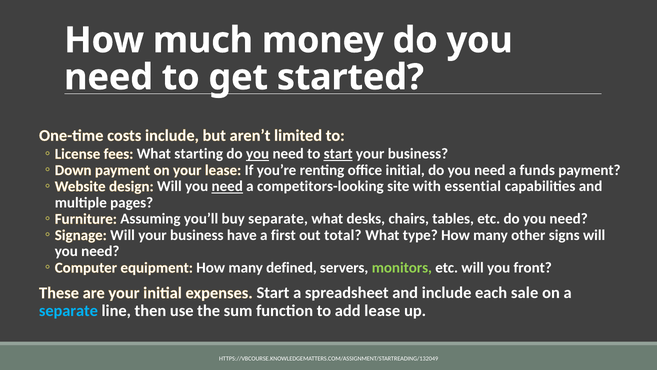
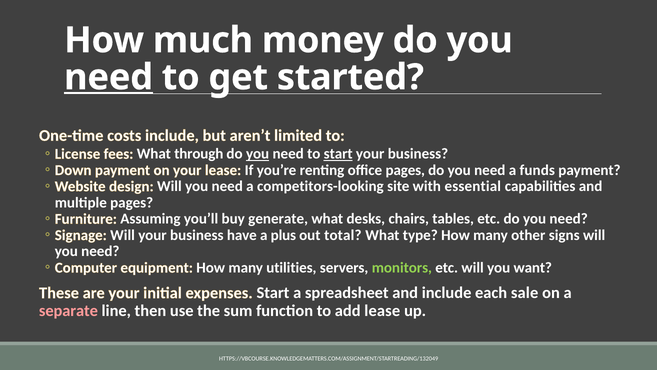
need underline: none -> present (109, 77)
starting: starting -> through (199, 154)
office initial: initial -> pages (405, 170)
need underline: present -> none (227, 186)
buy separate: separate -> generate (278, 219)
first: first -> plus (283, 235)
defined: defined -> utilities (291, 267)
front: front -> want (533, 267)
separate colour: light blue -> pink (68, 310)
